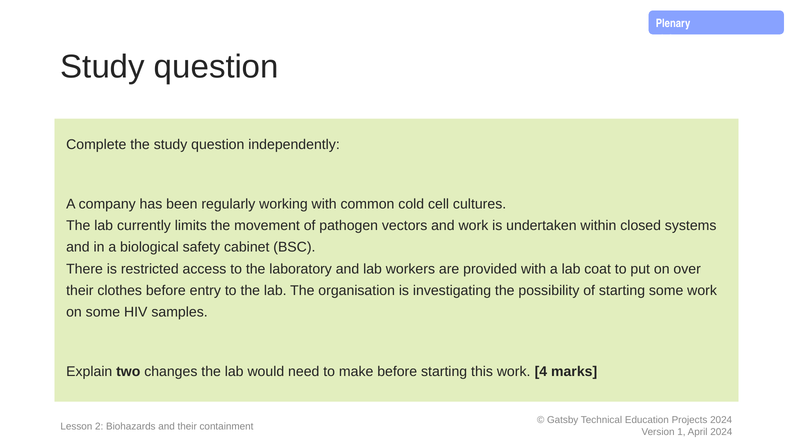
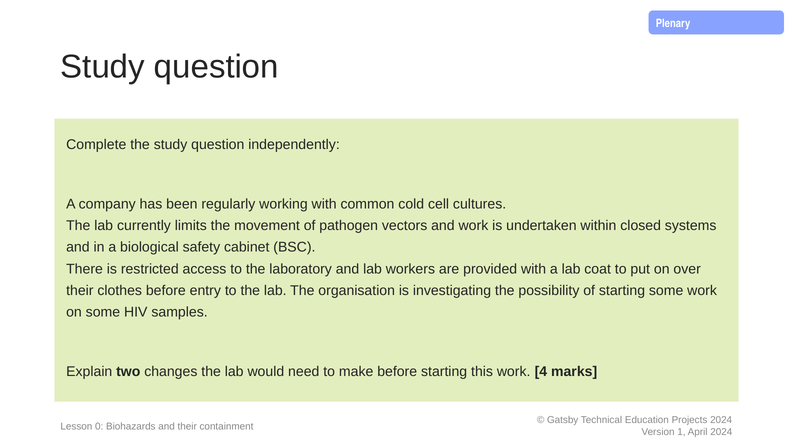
2: 2 -> 0 (99, 426)
